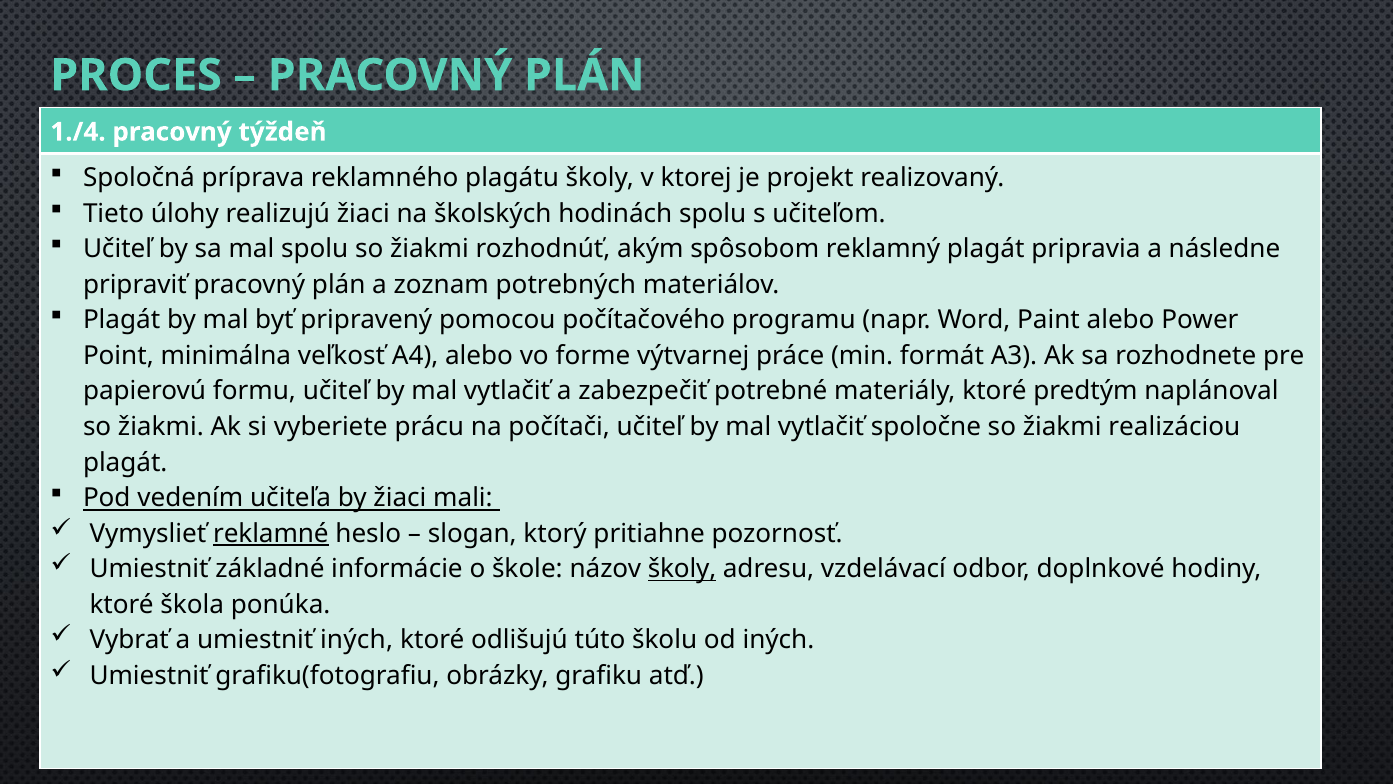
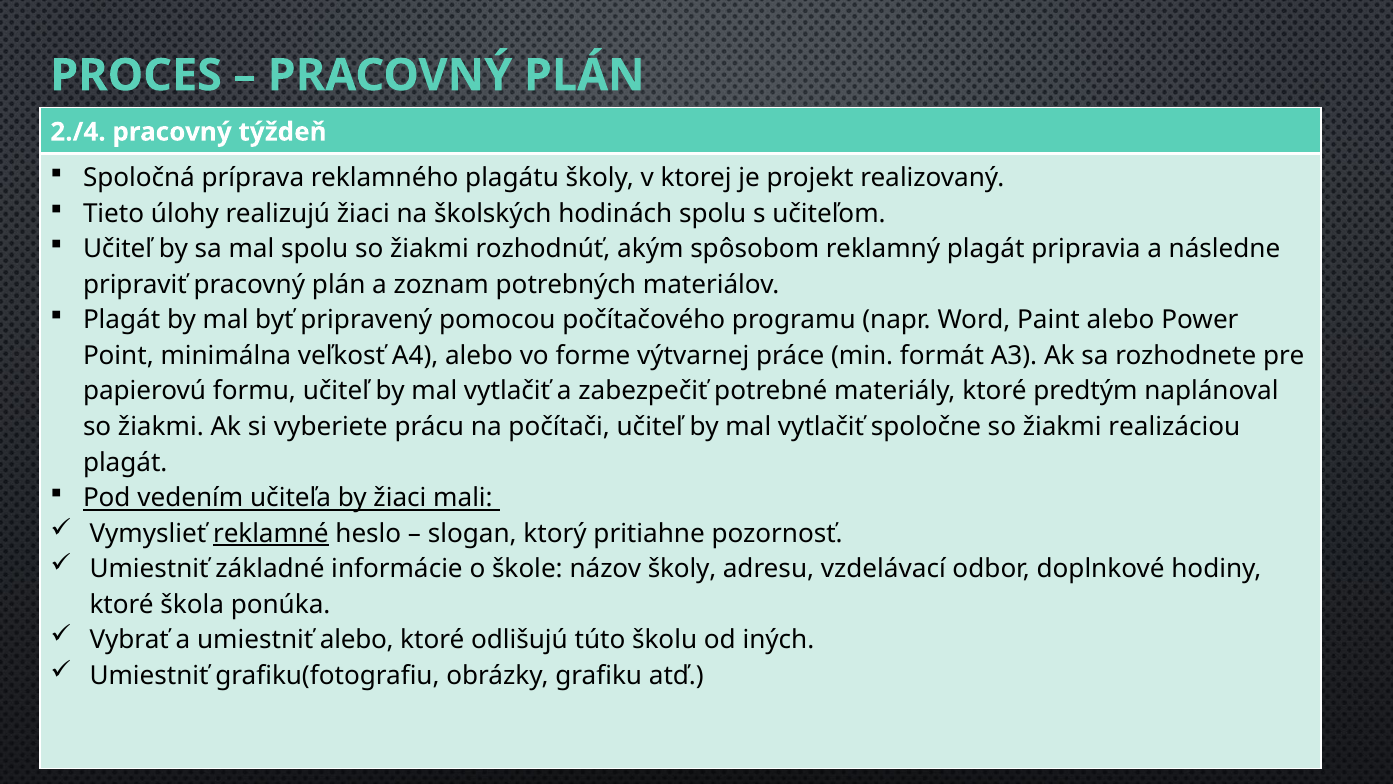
1./4: 1./4 -> 2./4 (78, 132)
školy underline: present -> none (682, 569)
umiestniť iných: iných -> alebo (357, 640)
